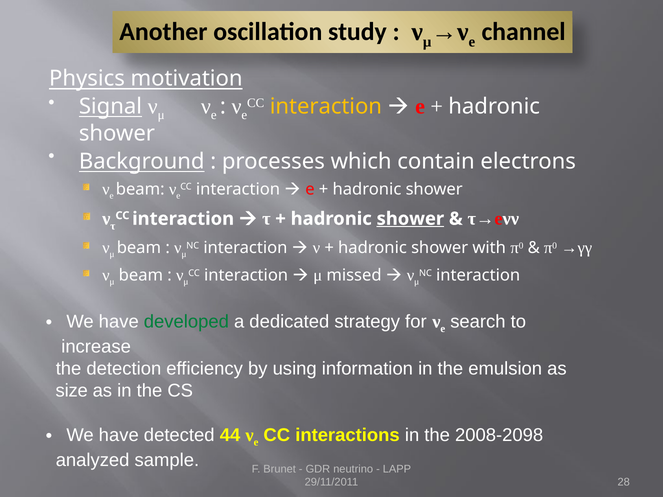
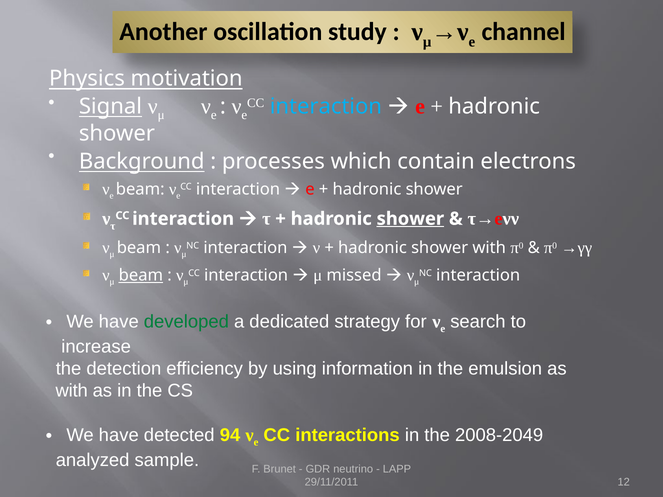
interaction colour: yellow -> light blue (326, 107)
beam underline: none -> present (141, 275)
size: size -> with (72, 391)
44: 44 -> 94 (230, 435)
2008-2098: 2008-2098 -> 2008-2049 (499, 435)
28: 28 -> 12 (624, 483)
